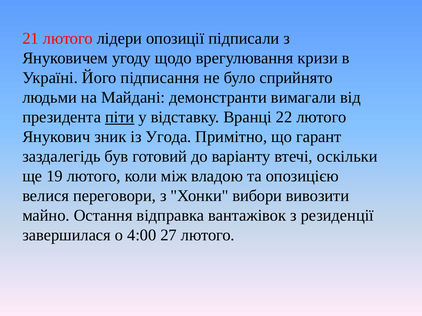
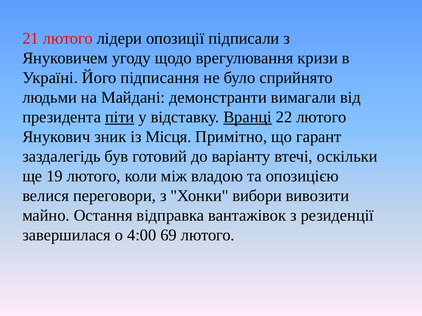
Вранці underline: none -> present (248, 117)
Угода: Угода -> Місця (168, 137)
27: 27 -> 69 (169, 235)
